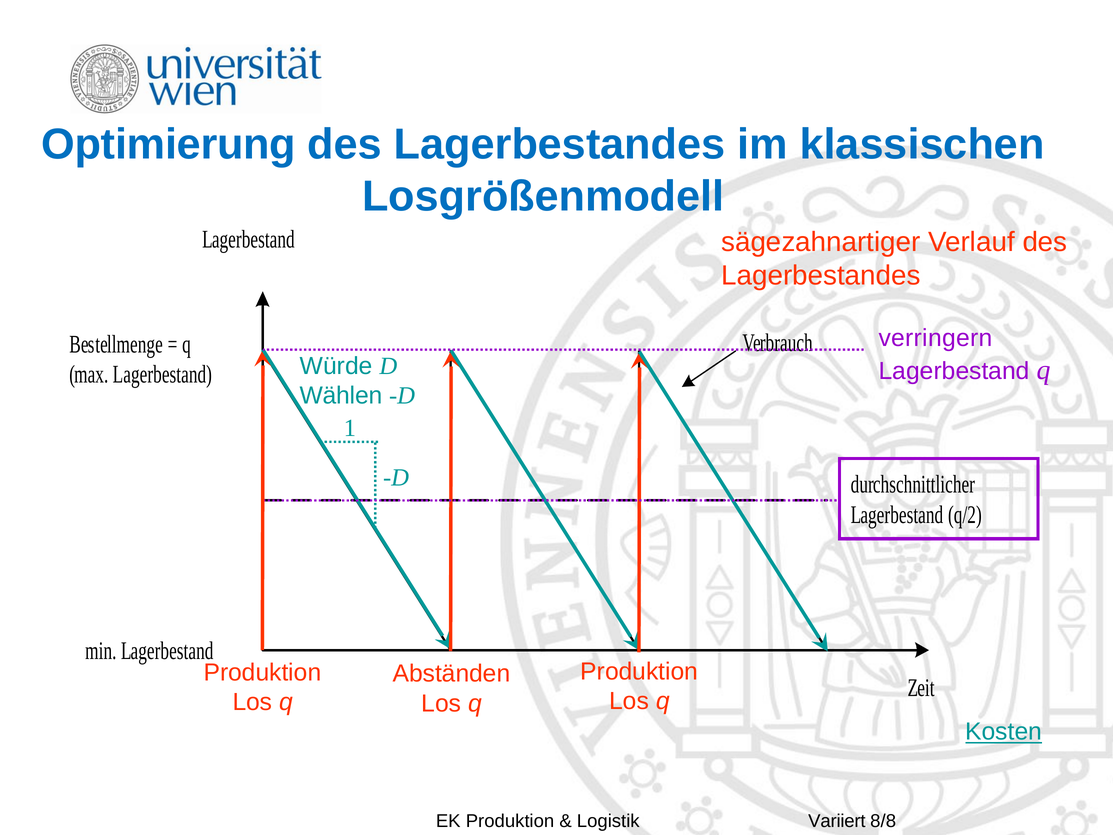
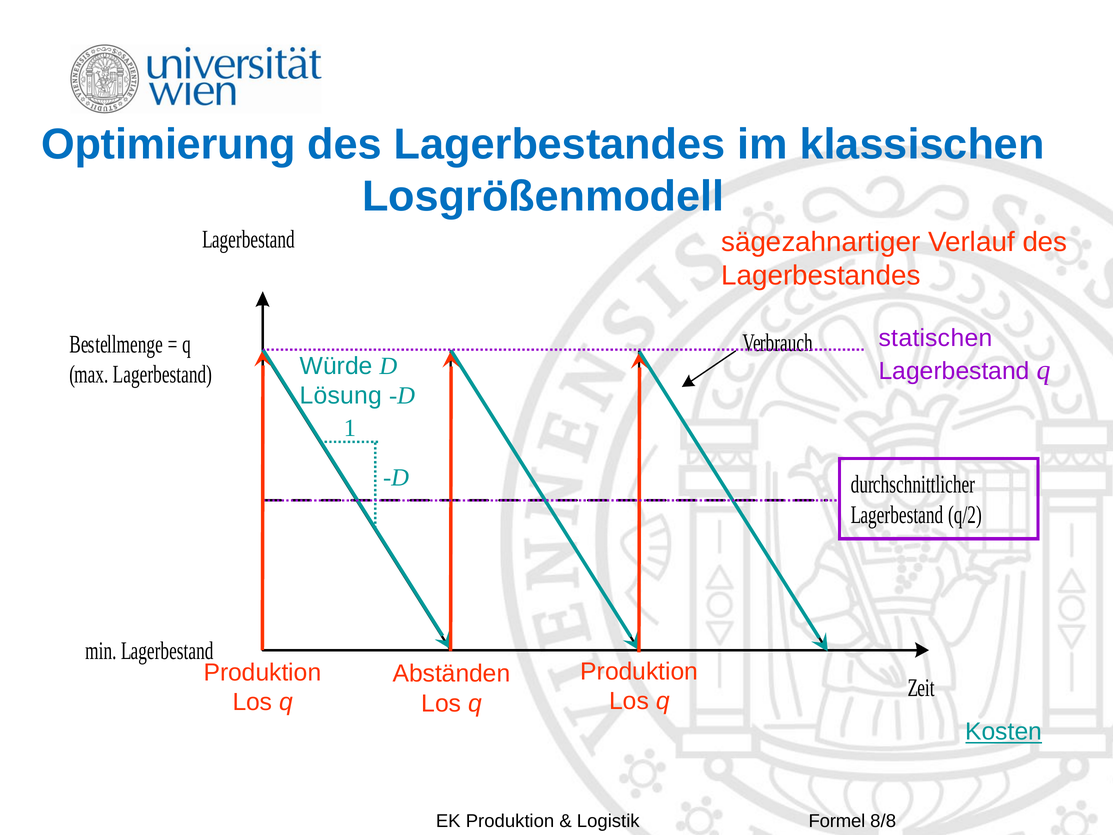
verringern: verringern -> statischen (936, 338)
Wählen: Wählen -> Lösung (341, 396)
Variiert: Variiert -> Formel (837, 821)
